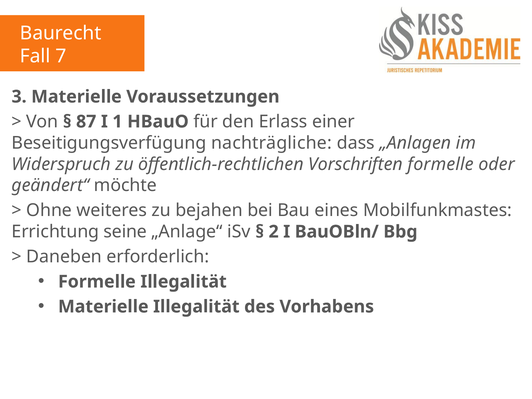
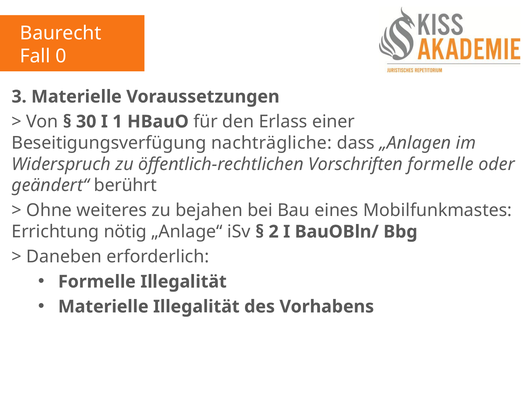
7: 7 -> 0 (61, 56)
87: 87 -> 30 (86, 122)
möchte: möchte -> berührt (125, 185)
seine: seine -> nötig (125, 232)
